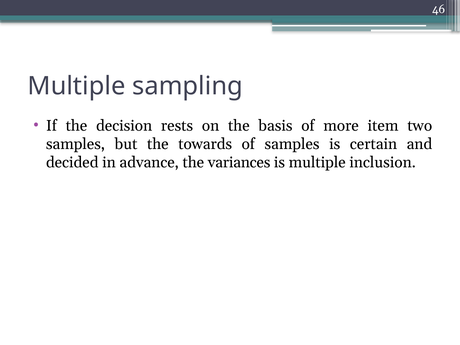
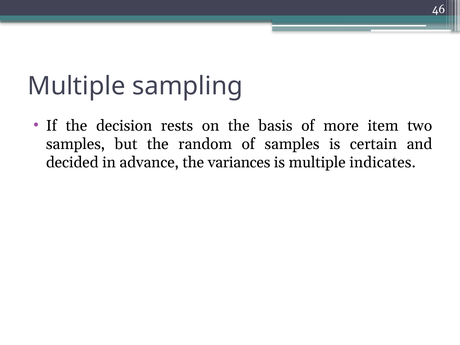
towards: towards -> random (205, 144)
inclusion: inclusion -> indicates (383, 162)
